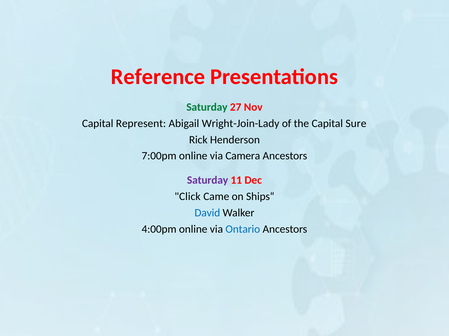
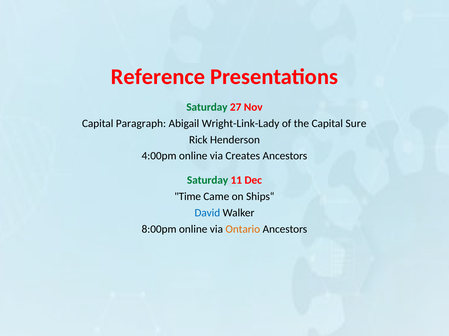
Represent: Represent -> Paragraph (141, 124)
Wright-Join-Lady: Wright-Join-Lady -> Wright-Link-Lady (241, 124)
7:00pm: 7:00pm -> 4:00pm (159, 156)
Camera: Camera -> Creates (243, 156)
Saturday colour: purple -> green (208, 181)
Click: Click -> Time (188, 197)
4:00pm: 4:00pm -> 8:00pm (159, 230)
Ontario colour: blue -> orange (243, 230)
